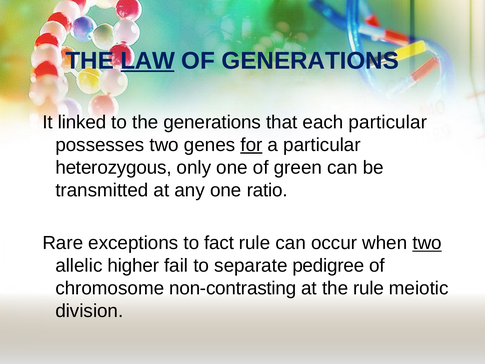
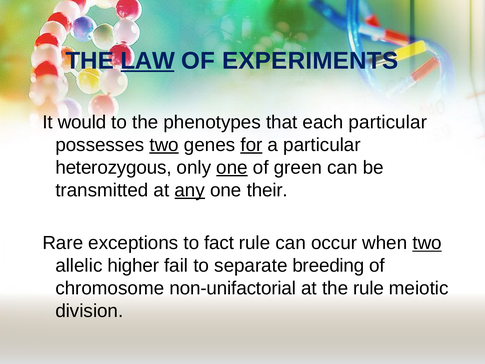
OF GENERATIONS: GENERATIONS -> EXPERIMENTS (310, 61)
linked: linked -> would (82, 122)
the generations: generations -> phenotypes (212, 122)
two underline: none -> present (164, 145)
one underline: none -> present (232, 167)
any underline: none -> present (190, 190)
ratio: ratio -> their (267, 190)
pedigree: pedigree -> breeding (328, 266)
non-contrasting: non-contrasting -> non-unifactorial (233, 288)
